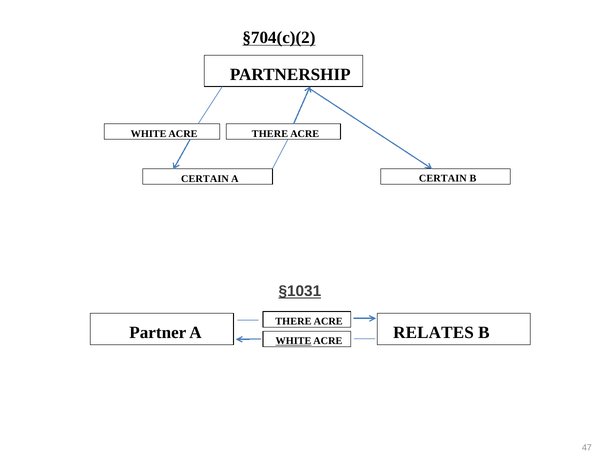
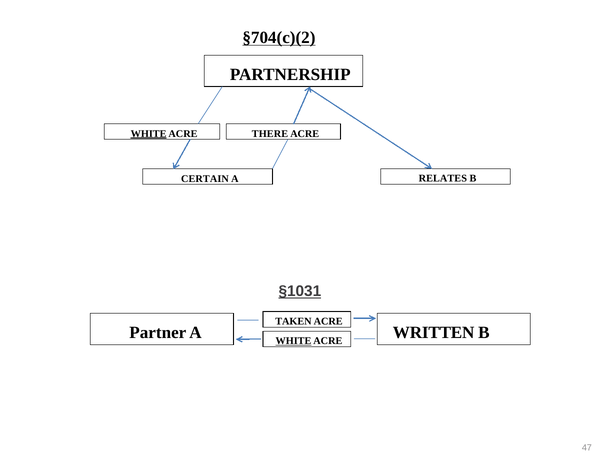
WHITE underline: none -> present (149, 133)
A CERTAIN: CERTAIN -> RELATES (443, 178)
THERE: THERE -> TAKEN (293, 321)
RELATES: RELATES -> WRITTEN (434, 332)
